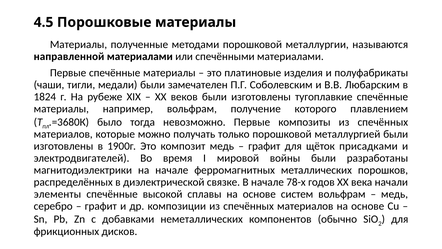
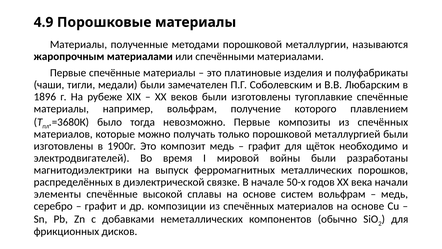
4.5: 4.5 -> 4.9 (44, 22)
направленной: направленной -> жаропрочным (69, 56)
1824: 1824 -> 1896 (45, 97)
присадками: присадками -> необходимо (368, 146)
на начале: начале -> выпуск (172, 170)
78-х: 78-х -> 50-х (296, 182)
